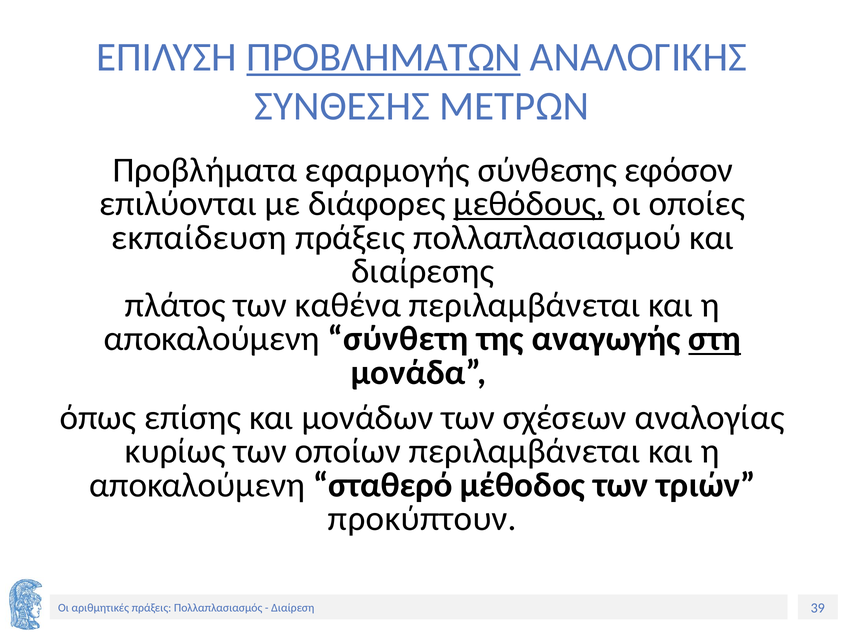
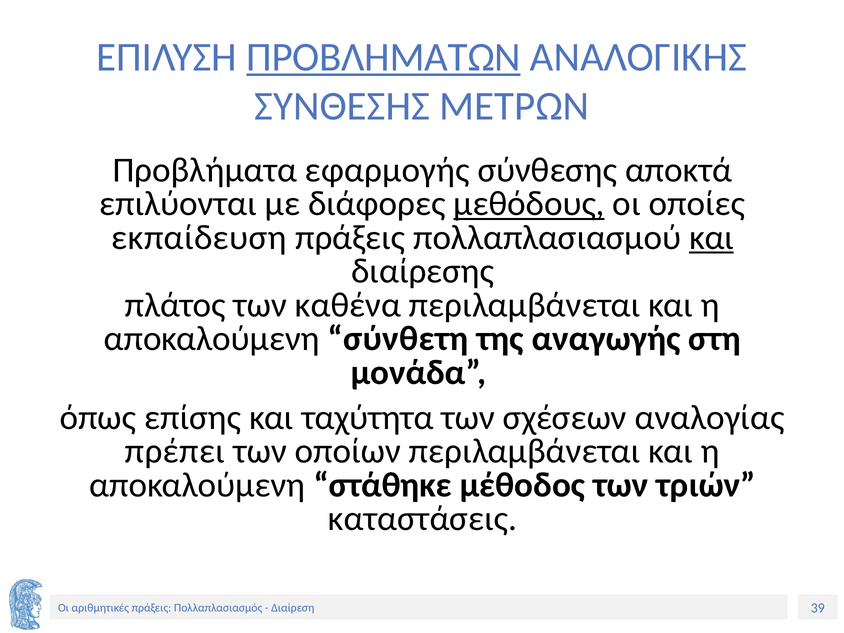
εφόσον: εφόσον -> αποκτά (679, 170)
και underline: none -> present (711, 238)
στη underline: present -> none (715, 339)
μονάδων: μονάδων -> ταχύτητα (368, 418)
κυρίως: κυρίως -> πρέπει (175, 451)
σταθερό: σταθερό -> στάθηκε (383, 485)
προκύπτουν: προκύπτουν -> καταστάσεις (422, 519)
